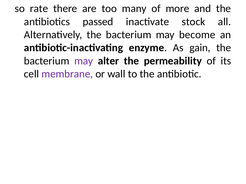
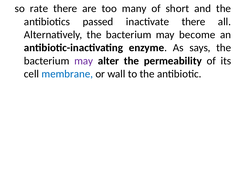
more: more -> short (177, 9)
inactivate stock: stock -> there (194, 22)
gain: gain -> says (200, 48)
membrane colour: purple -> blue (67, 74)
